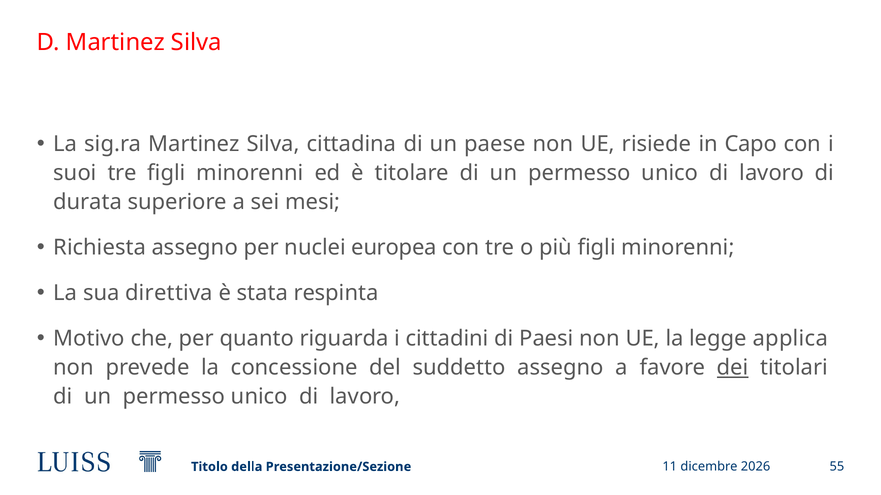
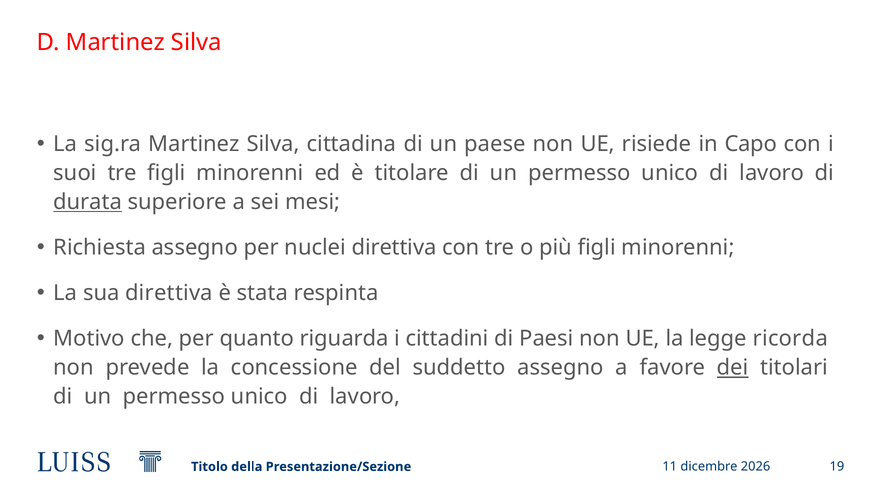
durata underline: none -> present (88, 202)
nuclei europea: europea -> direttiva (394, 248)
applica: applica -> ricorda (790, 339)
55: 55 -> 19 (837, 467)
